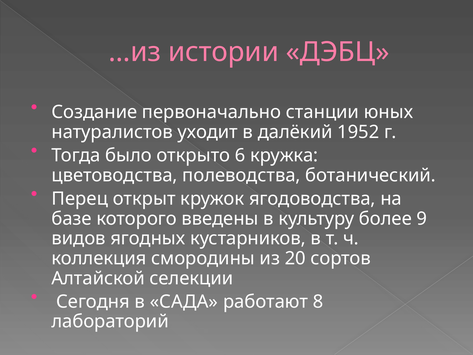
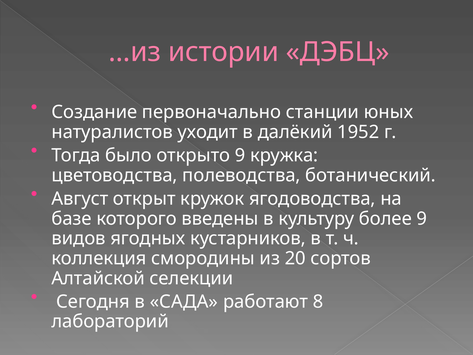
открыто 6: 6 -> 9 (240, 155)
Перец: Перец -> Август (80, 199)
